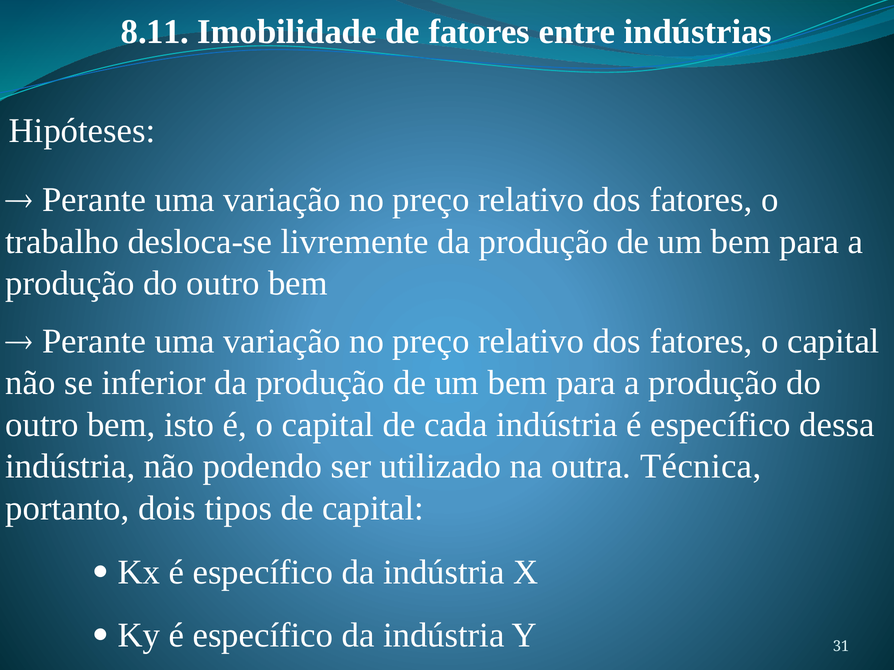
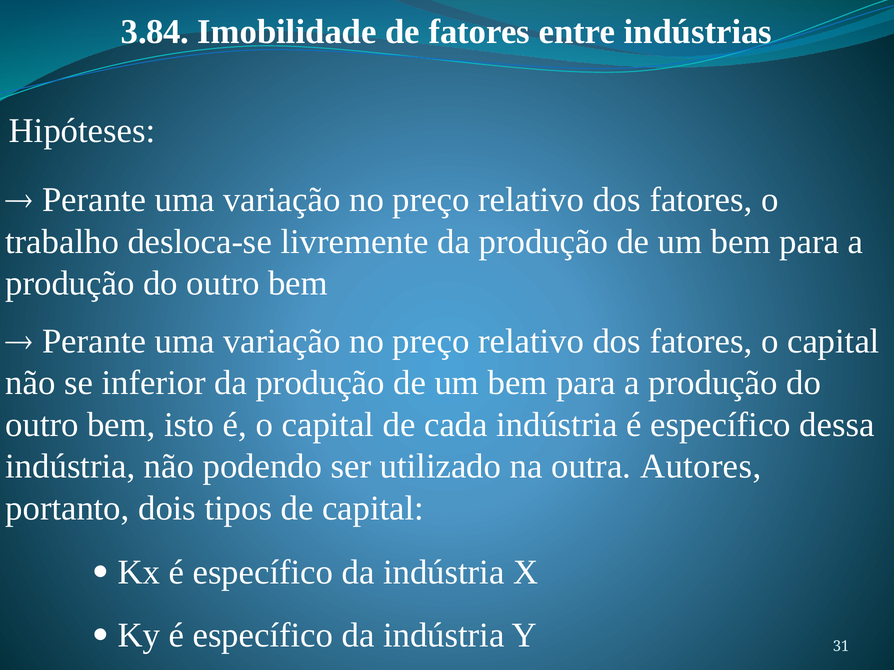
8.11: 8.11 -> 3.84 (155, 32)
Técnica: Técnica -> Autores (701, 467)
